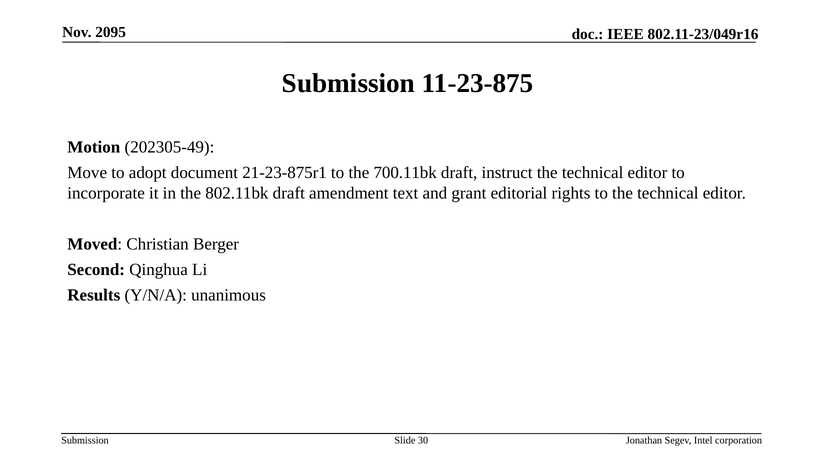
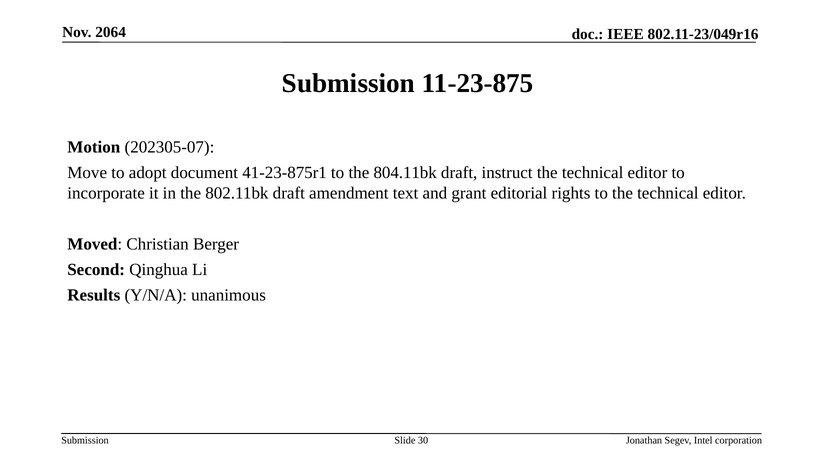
2095: 2095 -> 2064 (111, 32)
202305-49: 202305-49 -> 202305-07 (169, 147)
21-23-875r1: 21-23-875r1 -> 41-23-875r1 (285, 173)
700.11bk: 700.11bk -> 804.11bk (405, 173)
